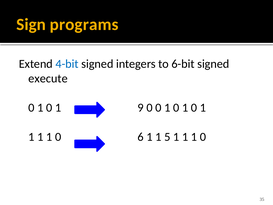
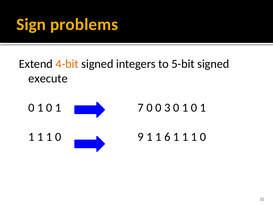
programs: programs -> problems (84, 25)
4-bit colour: blue -> orange (67, 64)
6-bit: 6-bit -> 5-bit (183, 64)
9: 9 -> 7 (141, 108)
0 0 1: 1 -> 3 (167, 108)
6: 6 -> 9 (141, 137)
5: 5 -> 6 (167, 137)
